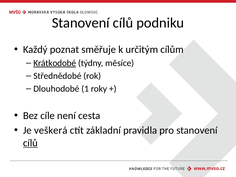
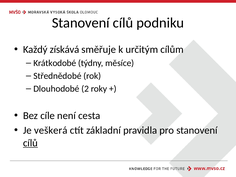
poznat: poznat -> získává (65, 50)
Krátkodobé underline: present -> none (55, 63)
1: 1 -> 2 (85, 89)
